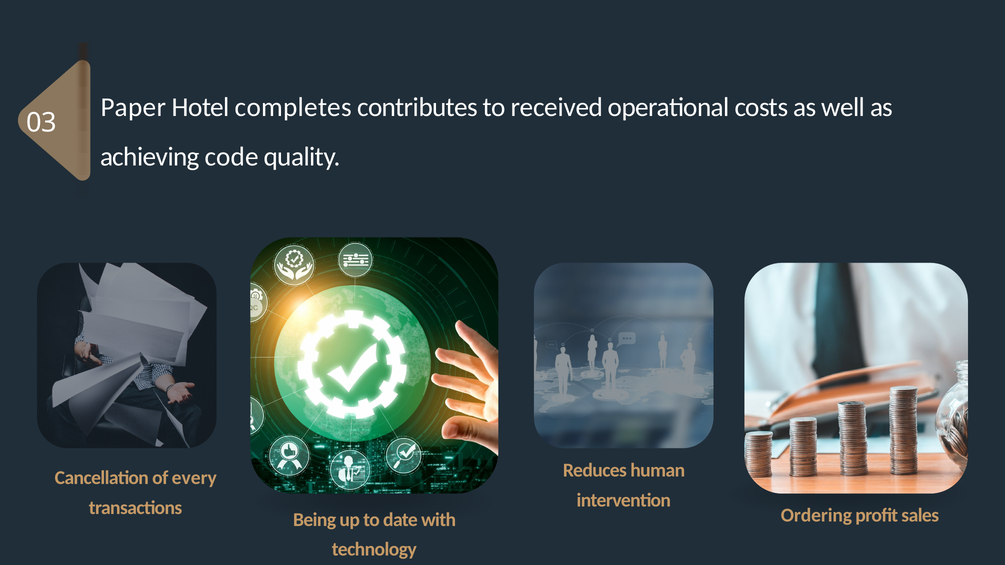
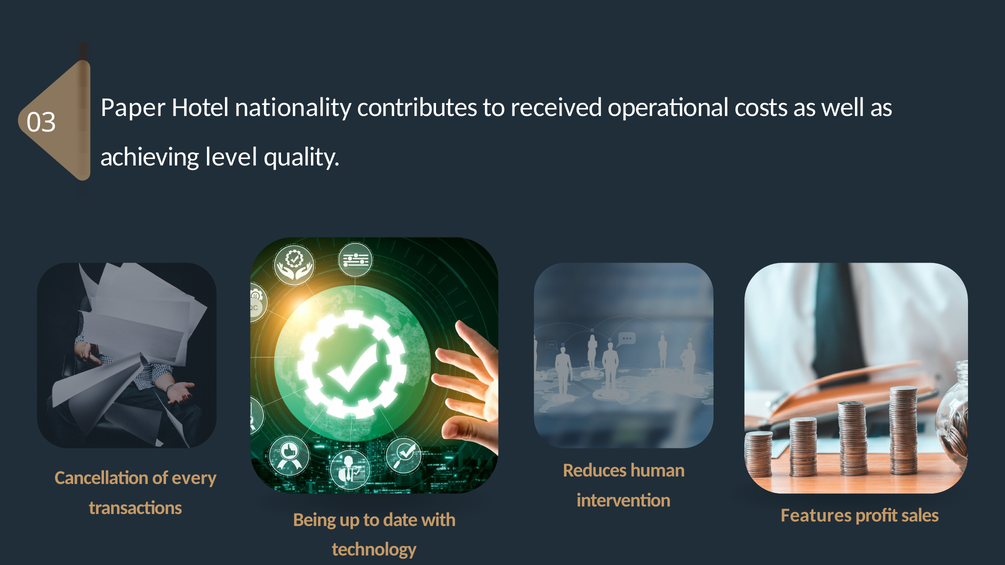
completes: completes -> nationality (293, 108)
code: code -> level (232, 157)
Ordering: Ordering -> Features (816, 515)
